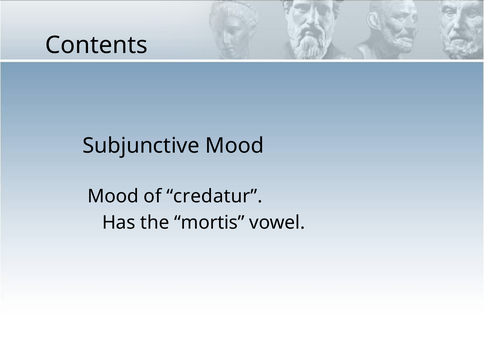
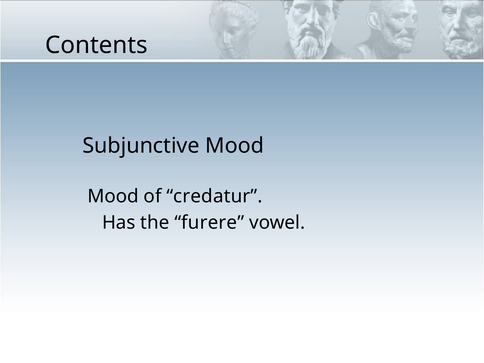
mortis: mortis -> furere (209, 223)
